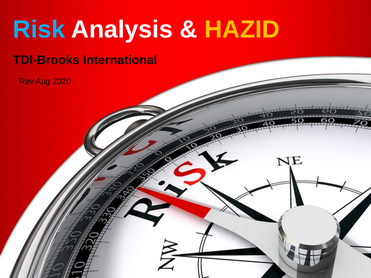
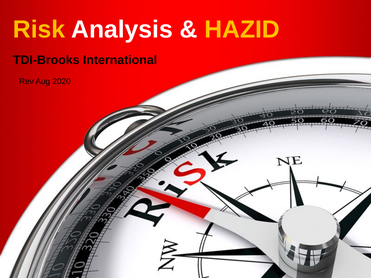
Risk colour: light blue -> yellow (39, 30)
